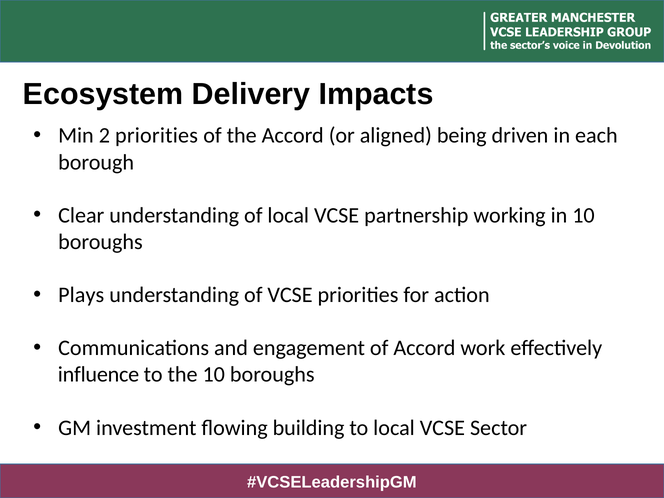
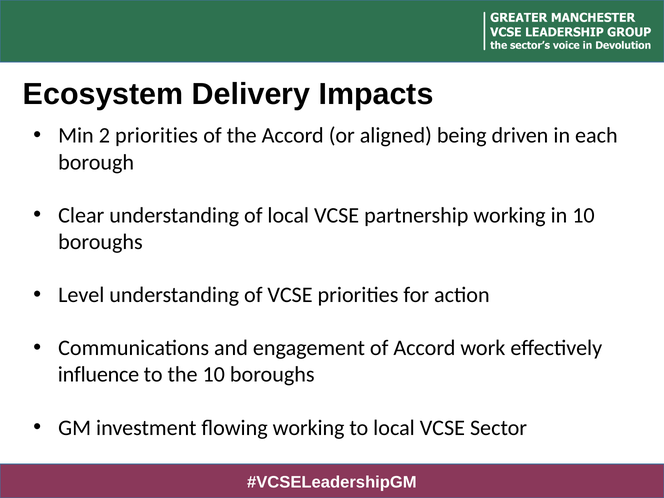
Plays: Plays -> Level (81, 295)
flowing building: building -> working (309, 428)
